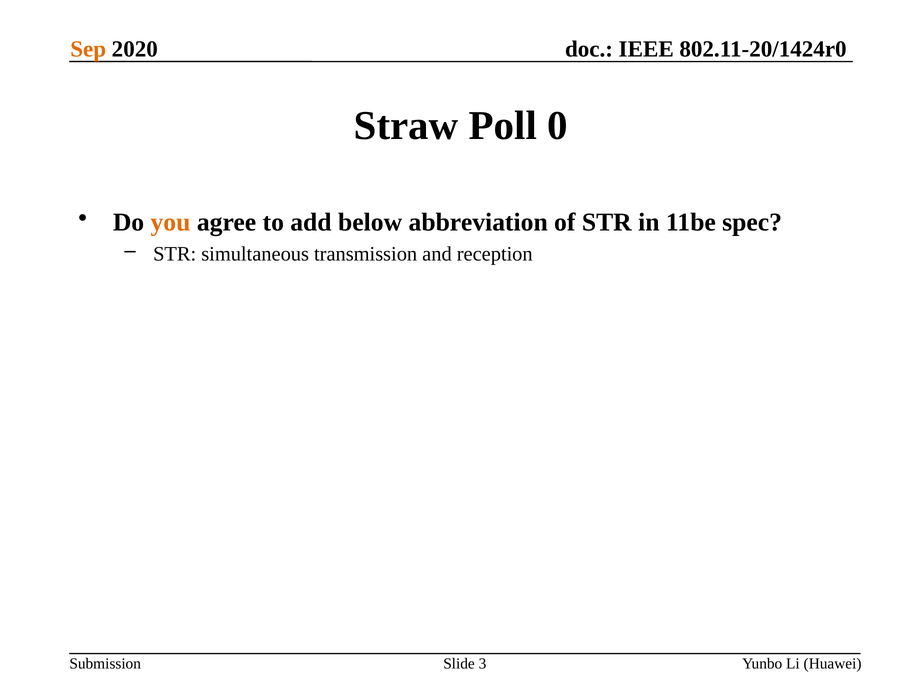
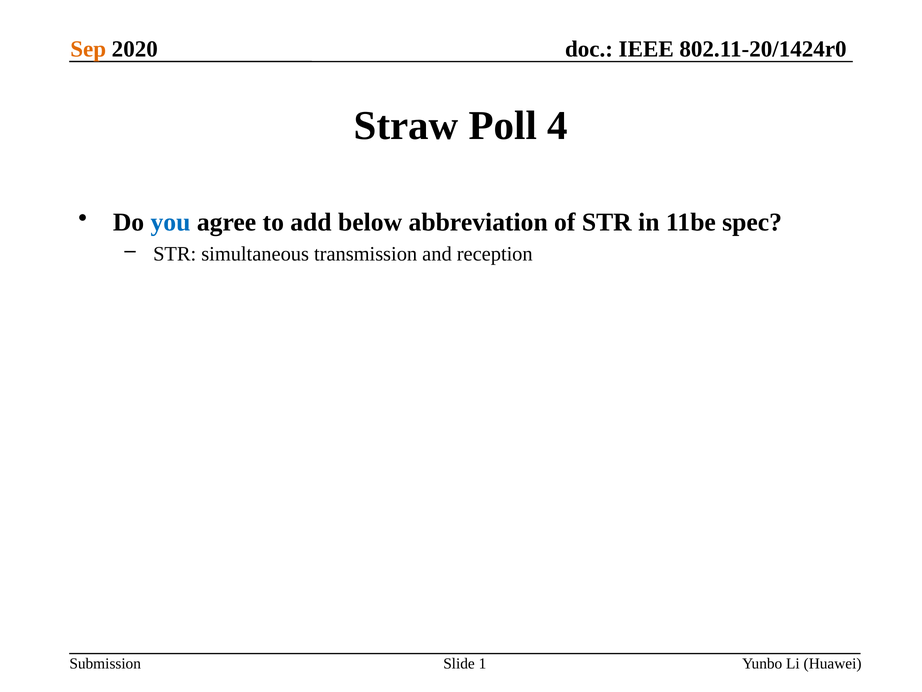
0: 0 -> 4 (558, 126)
you colour: orange -> blue (170, 222)
3: 3 -> 1 (482, 663)
